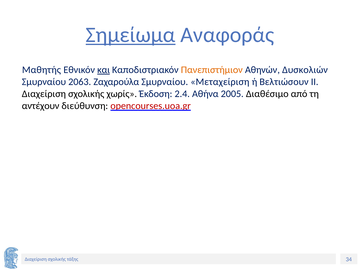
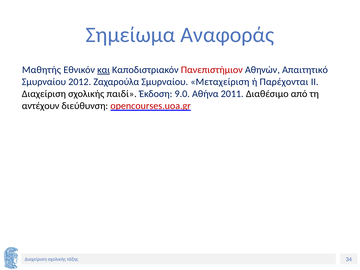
Σημείωμα underline: present -> none (131, 35)
Πανεπιστήμιον colour: orange -> red (212, 70)
Δυσκολιών: Δυσκολιών -> Απαιτητικό (305, 70)
2063: 2063 -> 2012 (80, 82)
Βελτιώσουν: Βελτιώσουν -> Παρέχονται (284, 82)
χωρίς: χωρίς -> παιδί (122, 94)
2.4: 2.4 -> 9.0 (182, 94)
2005: 2005 -> 2011 (232, 94)
